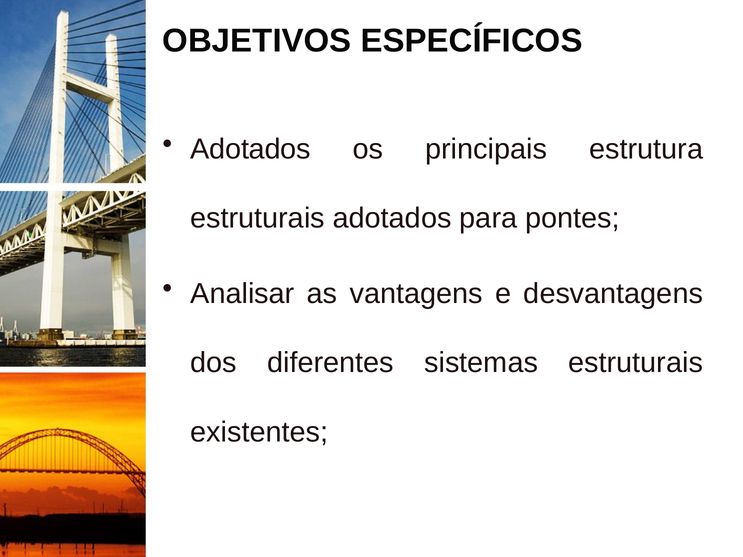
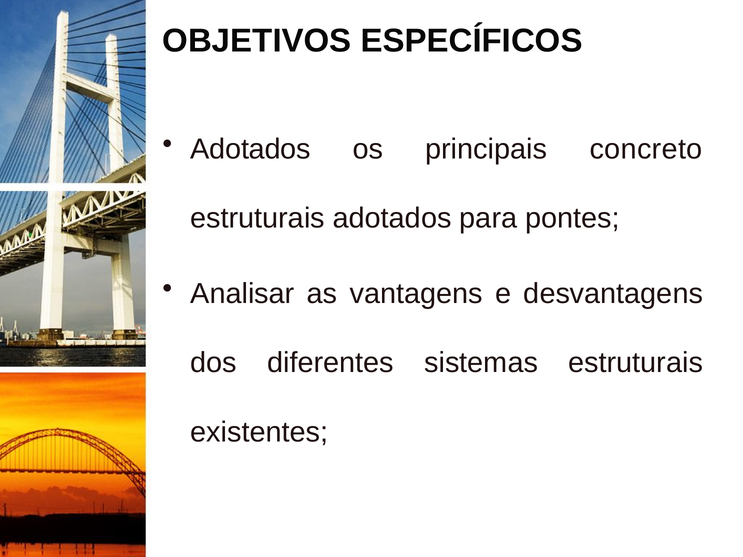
estrutura: estrutura -> concreto (646, 149)
